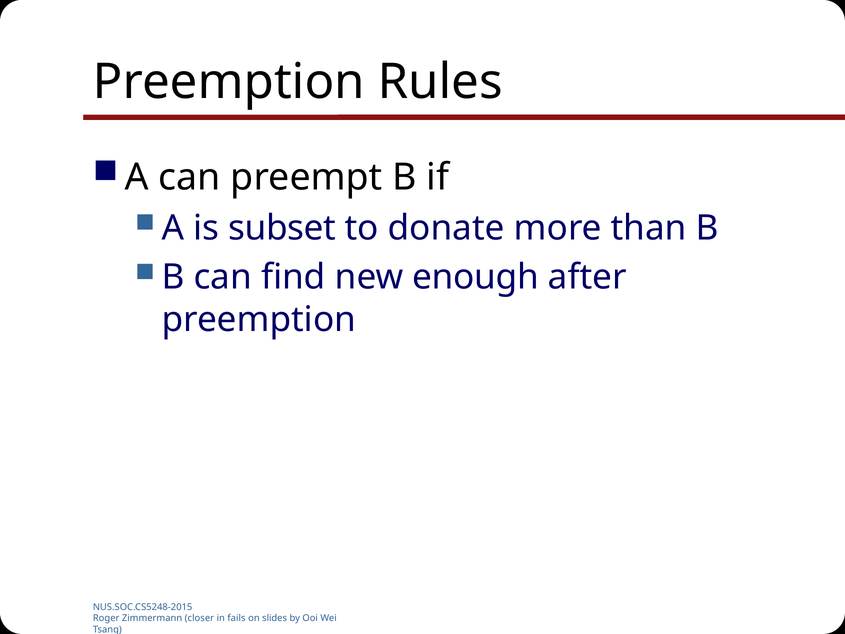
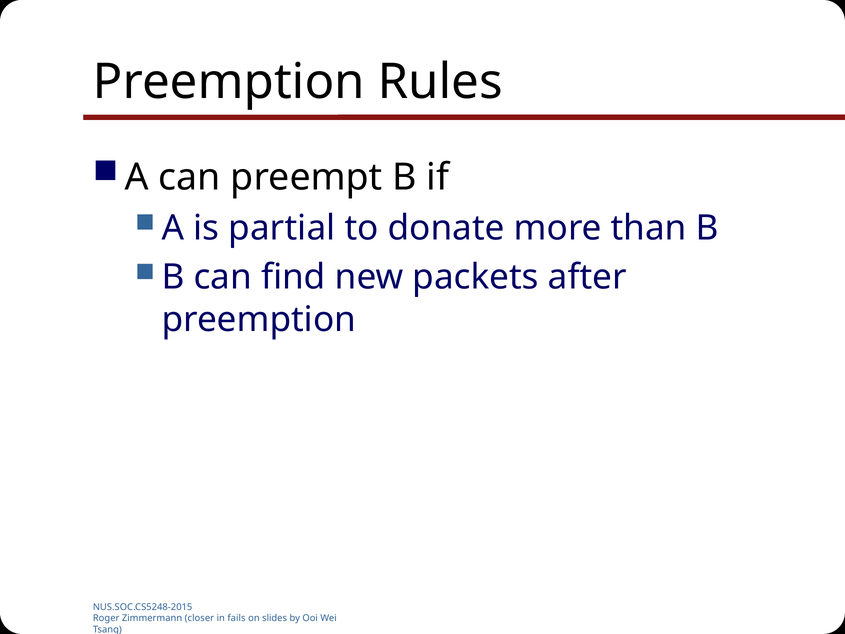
subset: subset -> partial (282, 228)
enough: enough -> packets (476, 277)
